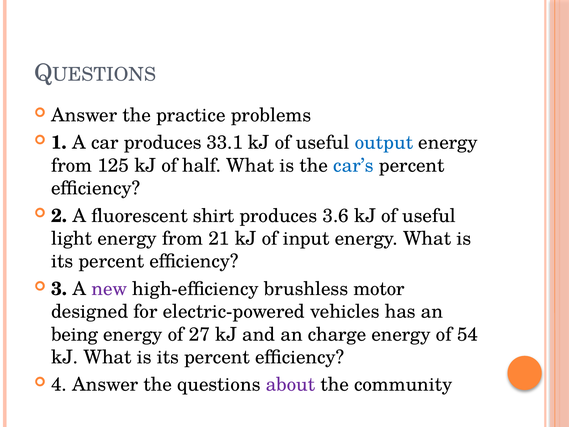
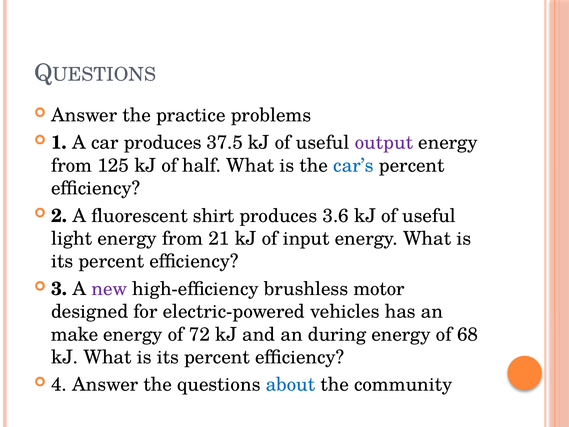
33.1: 33.1 -> 37.5 (225, 143)
output colour: blue -> purple (384, 143)
being: being -> make (75, 334)
27: 27 -> 72 (199, 334)
charge: charge -> during (337, 334)
54: 54 -> 68 (468, 334)
about colour: purple -> blue (290, 384)
